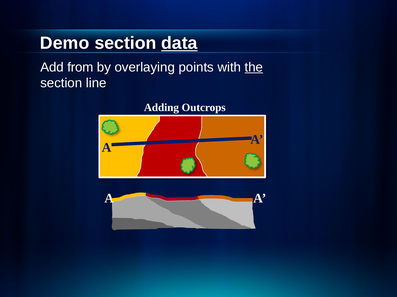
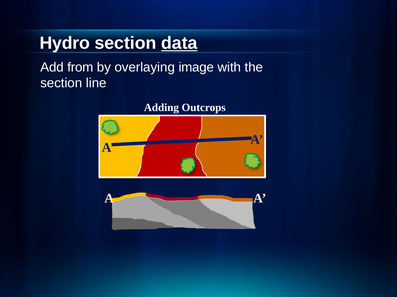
Demo: Demo -> Hydro (65, 43)
points: points -> image (196, 67)
the underline: present -> none (254, 67)
